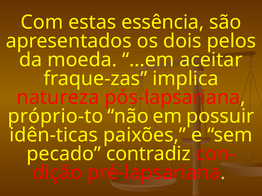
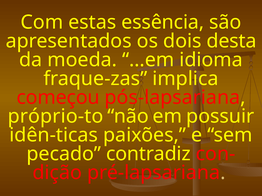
pelos: pelos -> desta (232, 41)
aceitar: aceitar -> idioma (211, 60)
natureza: natureza -> começou (58, 98)
